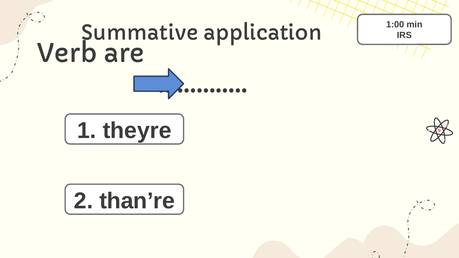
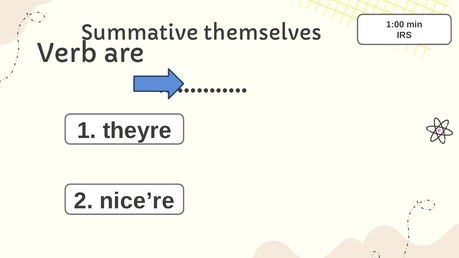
application: application -> themselves (263, 33)
than’re: than’re -> nice’re (137, 201)
